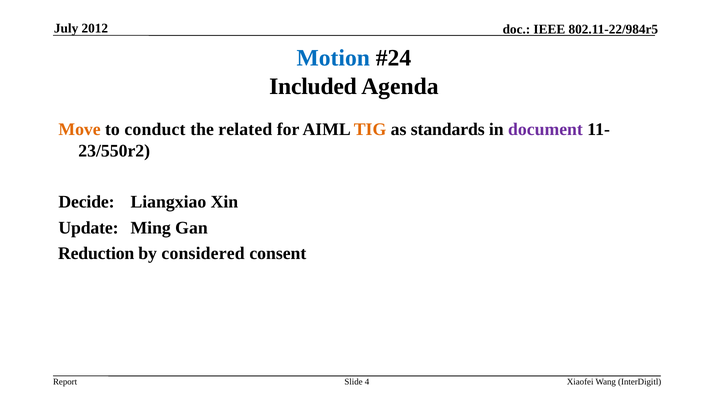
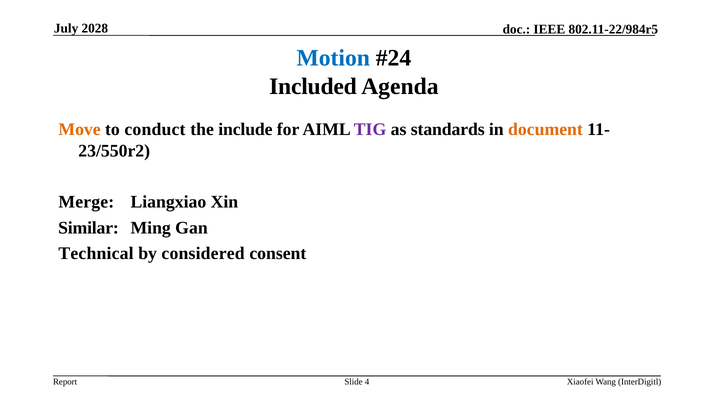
2012: 2012 -> 2028 (95, 28)
related: related -> include (245, 130)
TIG colour: orange -> purple (370, 130)
document colour: purple -> orange (545, 130)
Decide: Decide -> Merge (86, 202)
Update: Update -> Similar (89, 228)
Reduction: Reduction -> Technical (96, 254)
